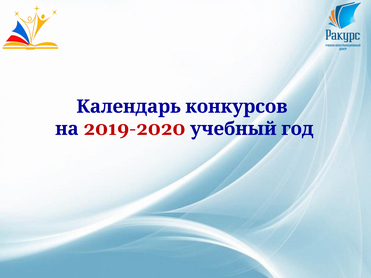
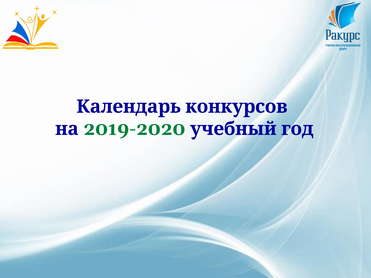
2019-2020 colour: red -> green (134, 129)
